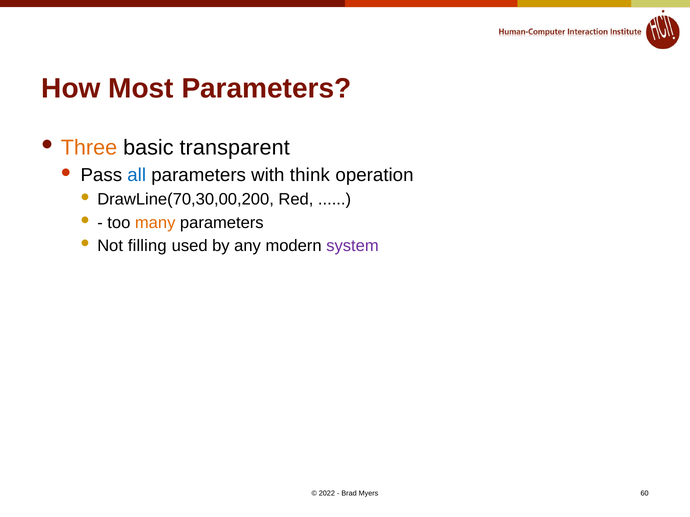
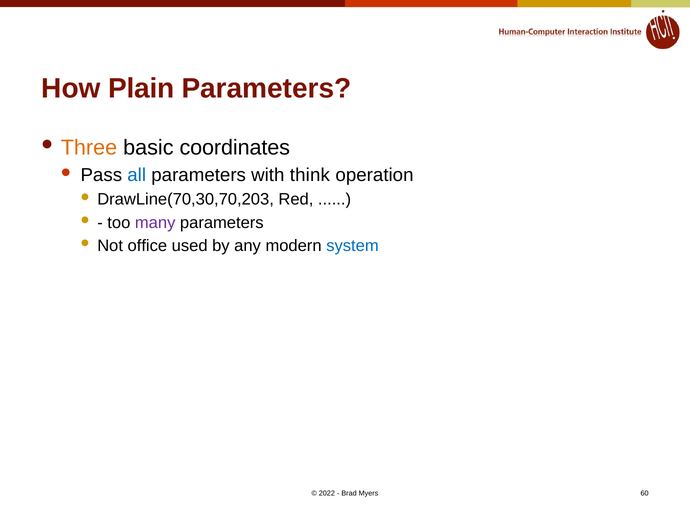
Most: Most -> Plain (141, 89)
transparent: transparent -> coordinates (235, 148)
DrawLine(70,30,00,200: DrawLine(70,30,00,200 -> DrawLine(70,30,70,203 (186, 200)
many colour: orange -> purple (155, 223)
filling: filling -> office (147, 246)
system colour: purple -> blue (352, 246)
